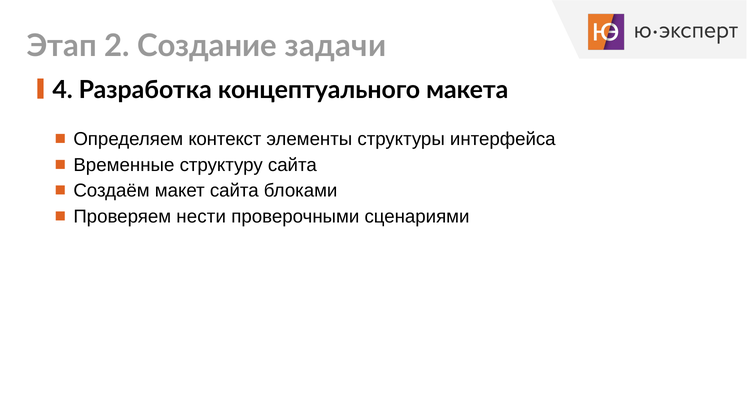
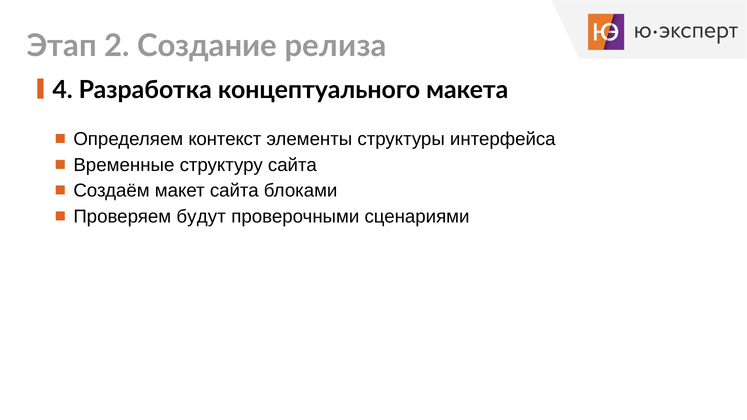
задачи: задачи -> релиза (336, 46)
нести: нести -> будут (201, 217)
